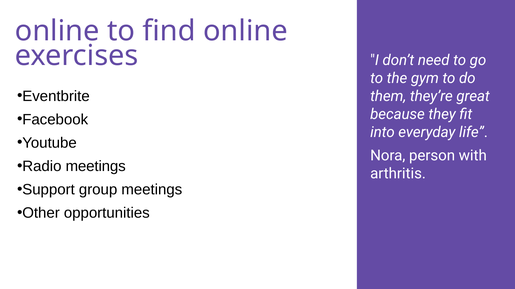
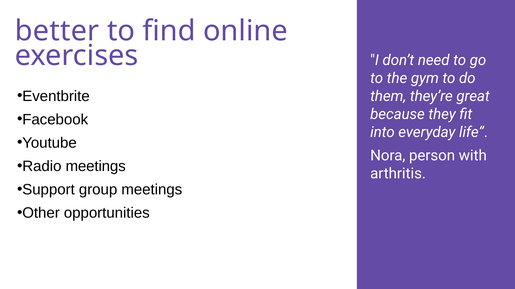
online: online -> better (57, 31)
